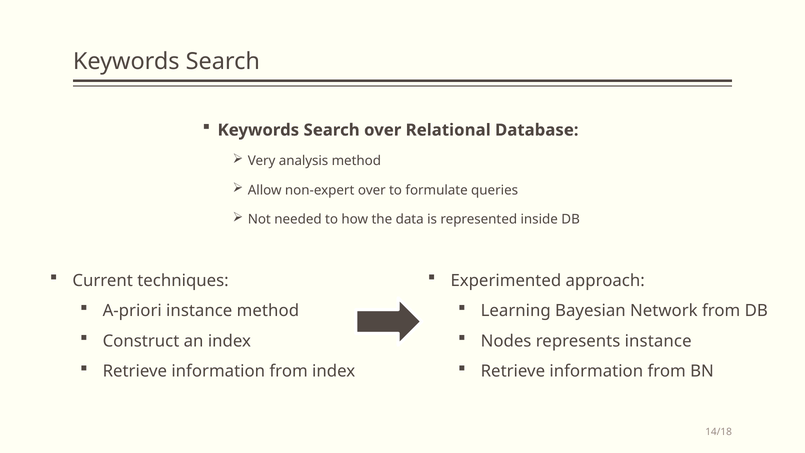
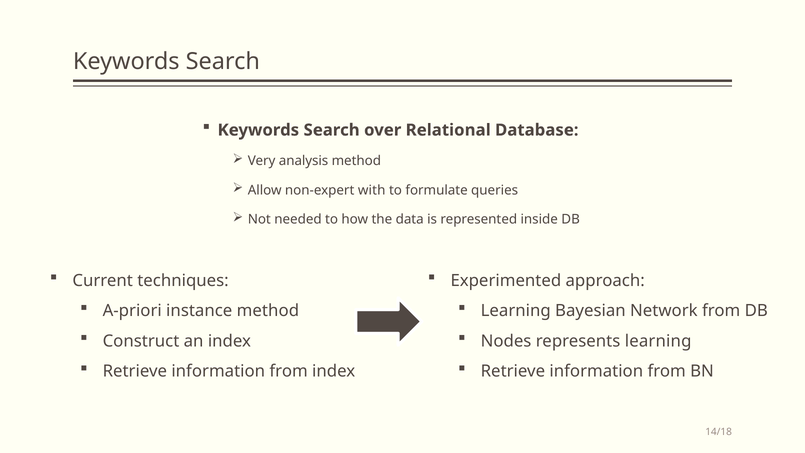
non-expert over: over -> with (372, 190)
represents instance: instance -> learning (658, 341)
